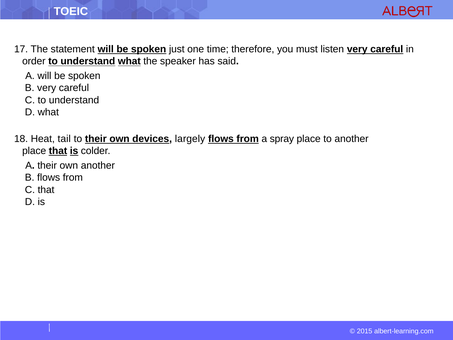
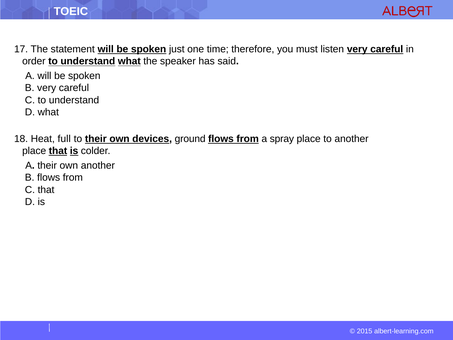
tail: tail -> full (64, 139)
largely: largely -> ground (190, 139)
